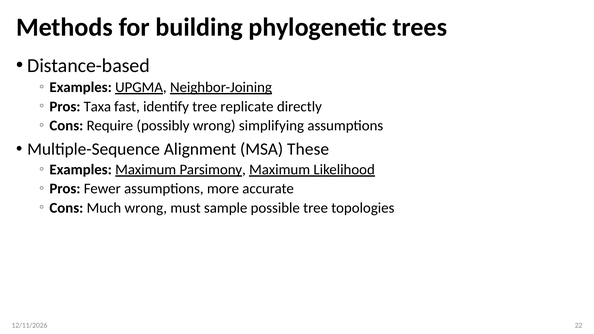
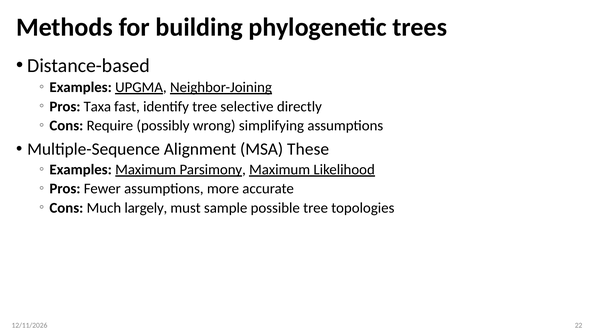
replicate: replicate -> selective (247, 106)
Much wrong: wrong -> largely (146, 208)
